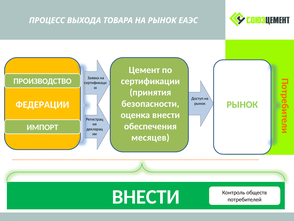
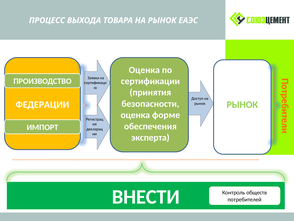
Цемент: Цемент -> Оценка (144, 70)
оценка внести: внести -> форме (166, 115)
месяцев: месяцев -> эксперта (150, 137)
